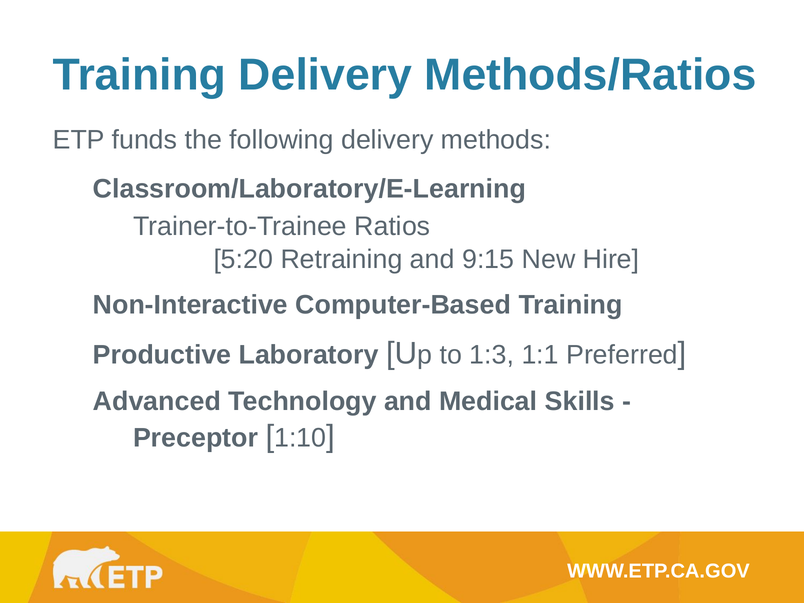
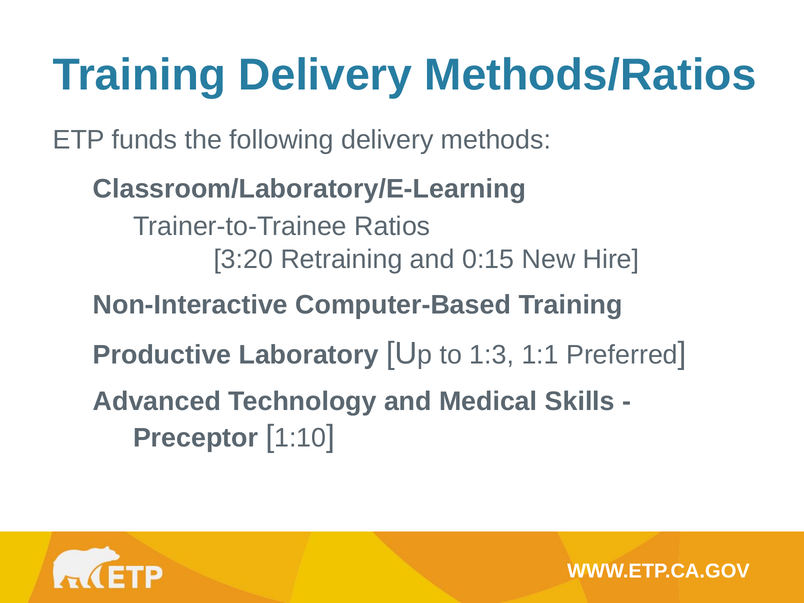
5:20: 5:20 -> 3:20 (243, 259)
9:15: 9:15 -> 0:15 (488, 259)
